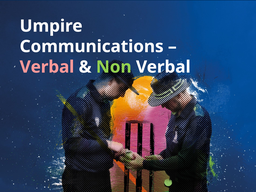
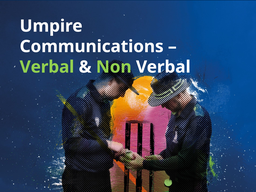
Verbal colour: pink -> light green (47, 67)
